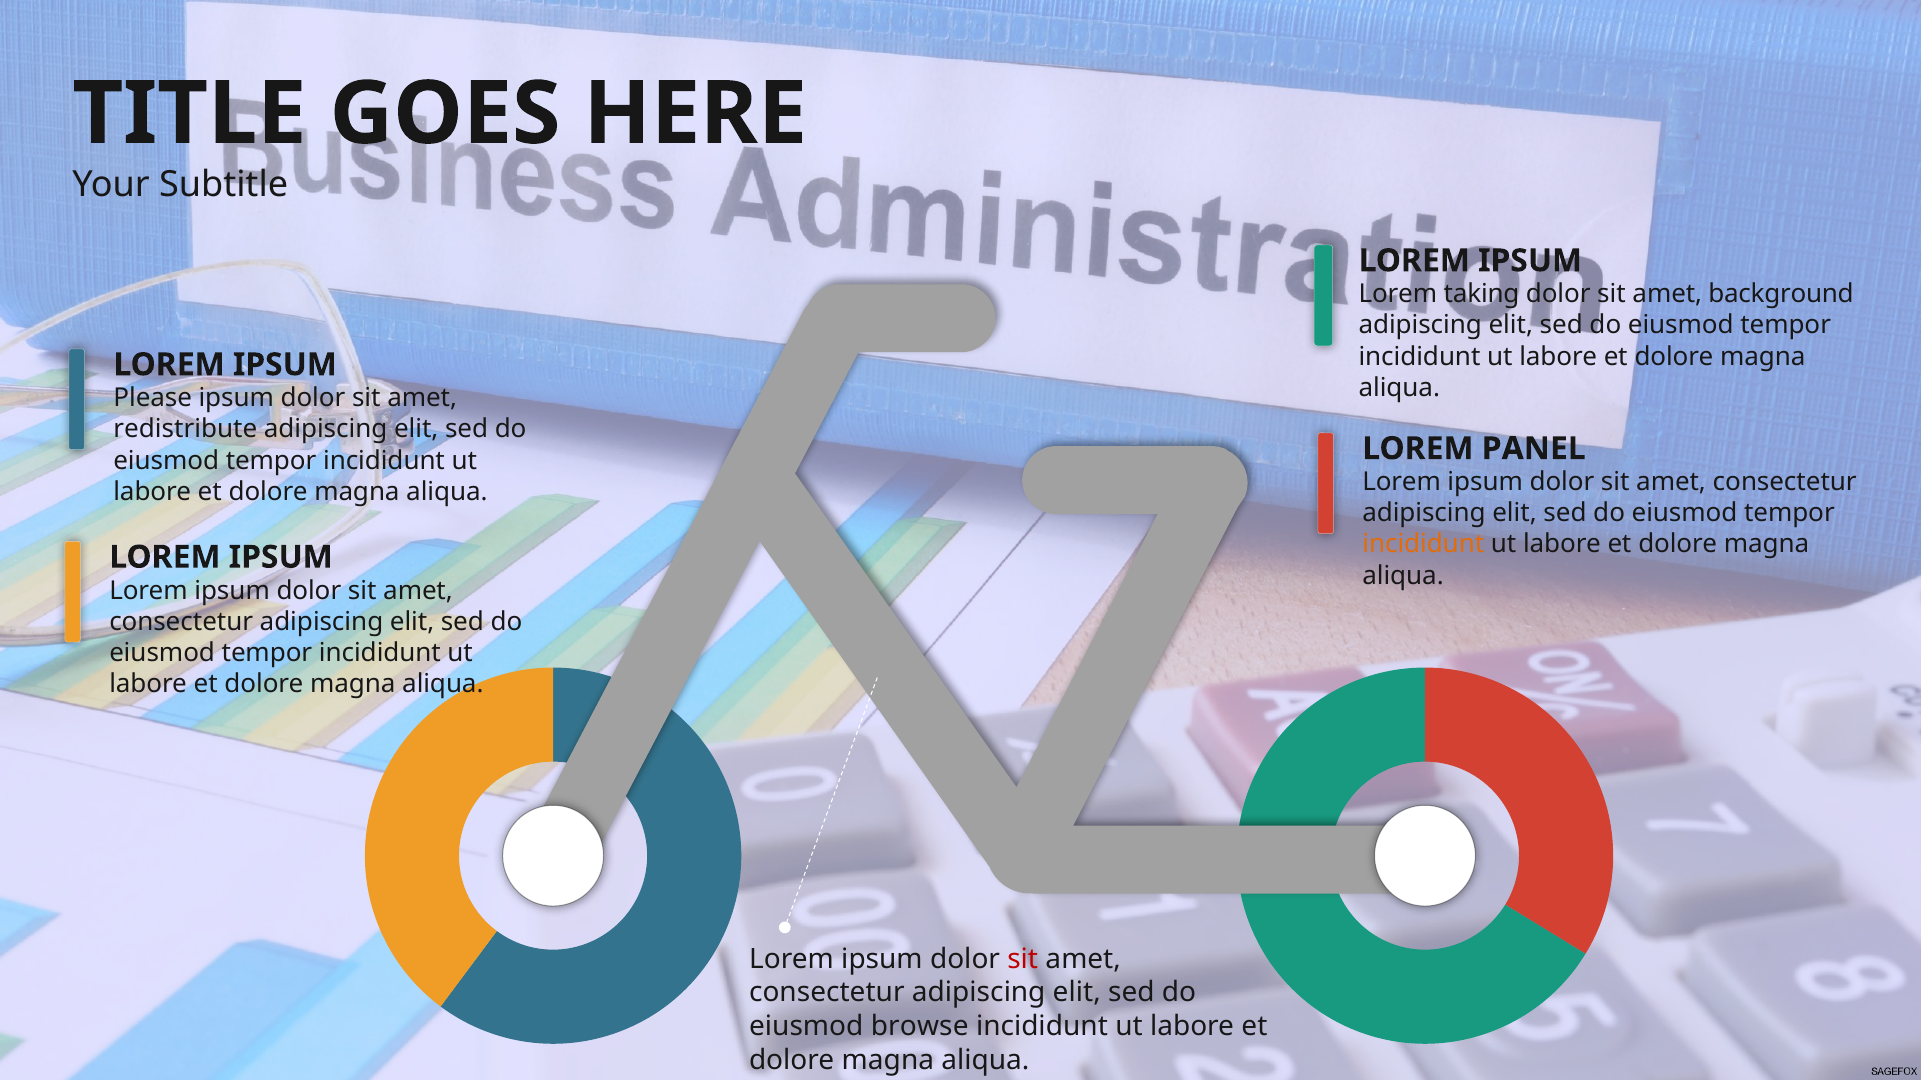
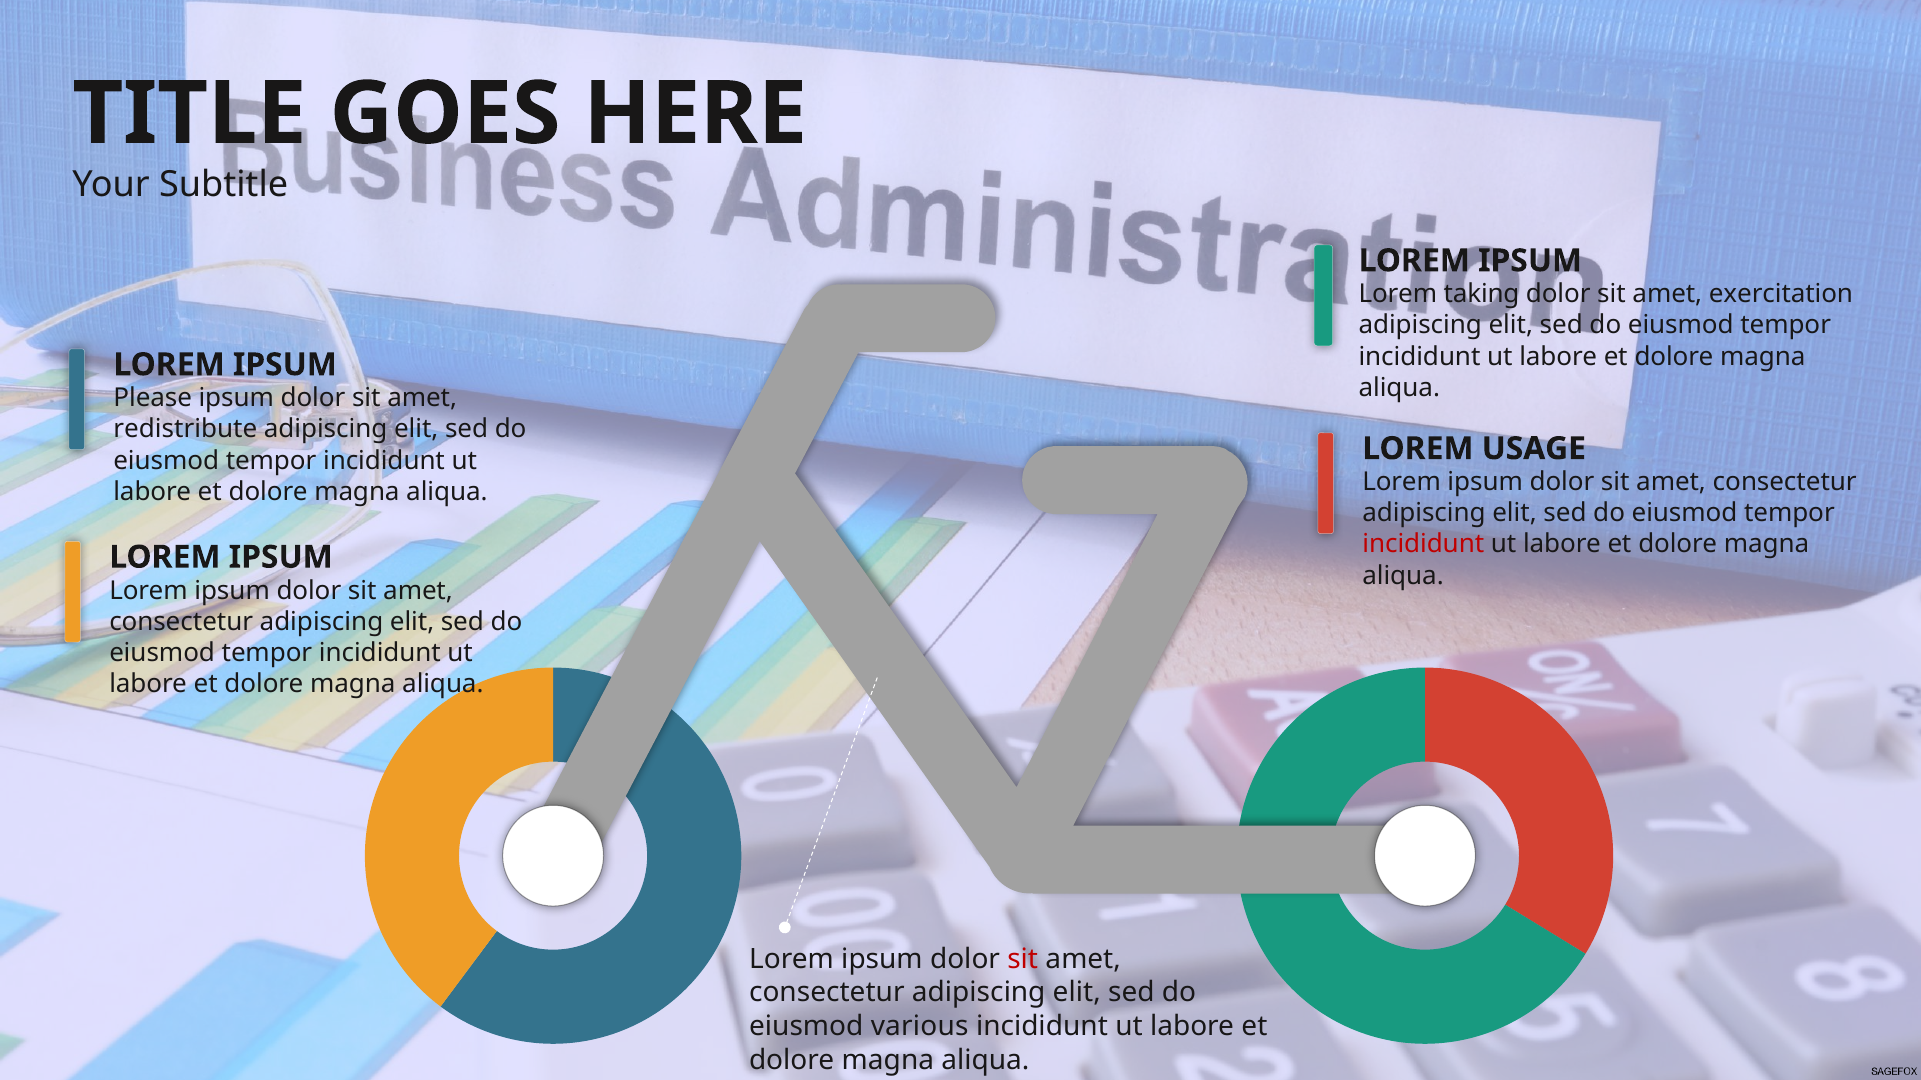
background: background -> exercitation (1781, 294)
PANEL: PANEL -> USAGE (1534, 449)
incididunt colour: orange -> red (1423, 545)
browse: browse -> various (920, 1027)
